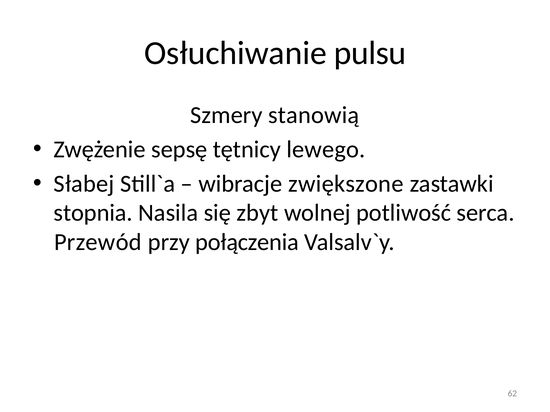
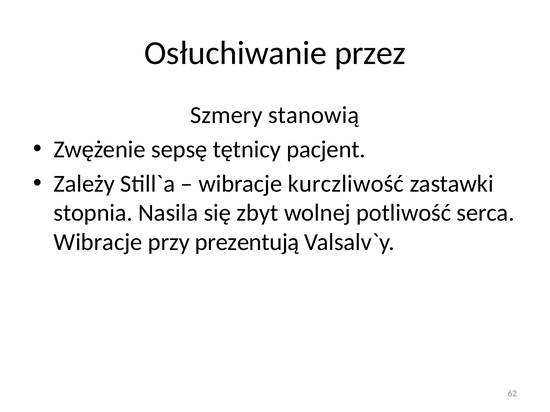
pulsu: pulsu -> przez (370, 53)
lewego: lewego -> pacjent (326, 150)
Słabej: Słabej -> Zależy (84, 184)
zwiększone: zwiększone -> kurczliwość (346, 184)
Przewód: Przewód -> Wibracje (98, 243)
połączenia: połączenia -> prezentują (247, 243)
